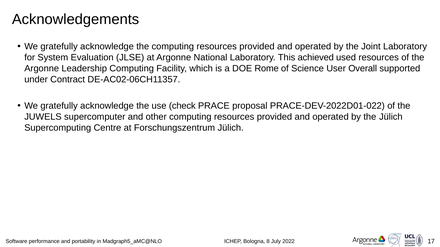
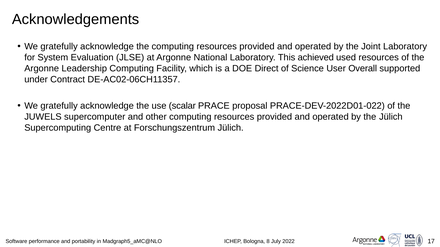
Rome: Rome -> Direct (267, 69)
check: check -> scalar (182, 106)
